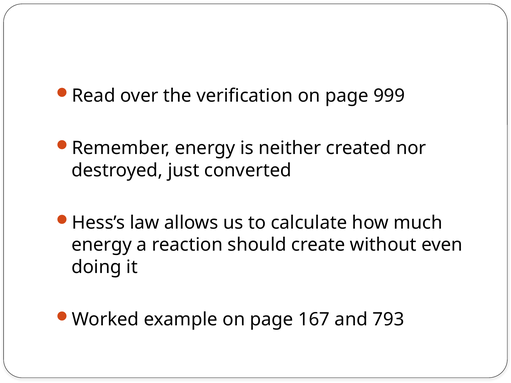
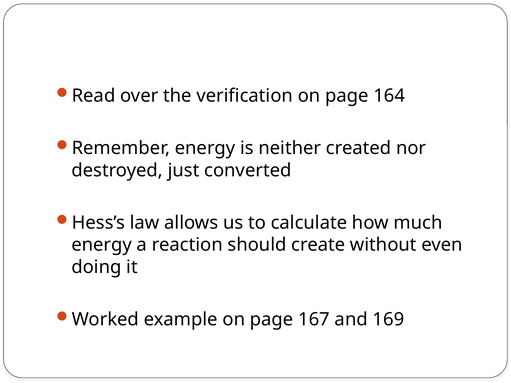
999: 999 -> 164 (389, 96)
793: 793 -> 169 (388, 320)
